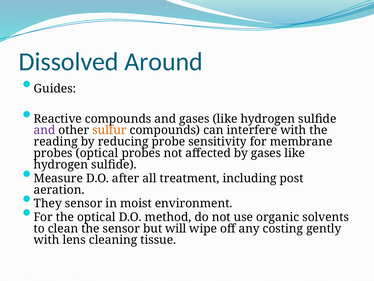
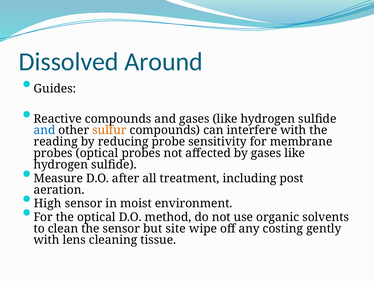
and colour: purple -> blue (45, 130)
They: They -> High (48, 203)
will: will -> site (176, 228)
